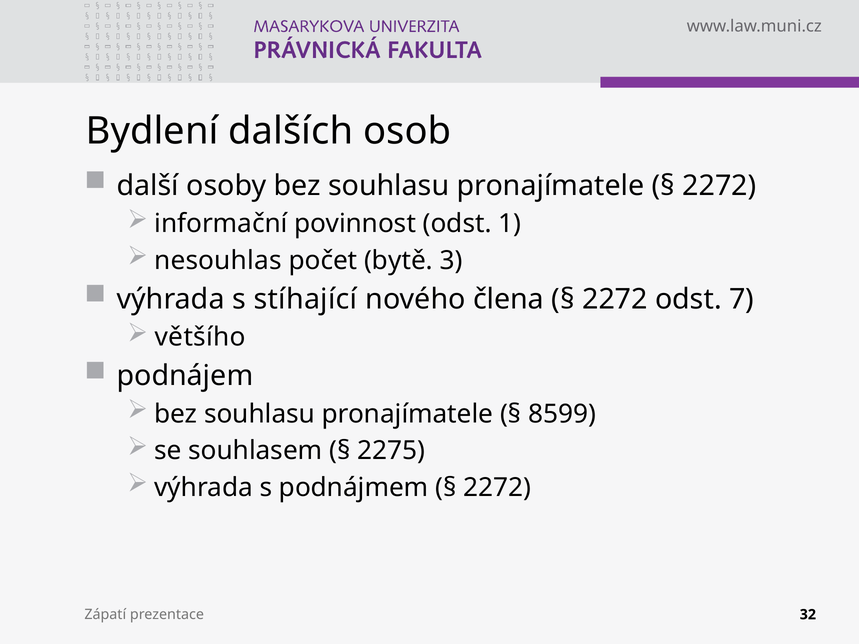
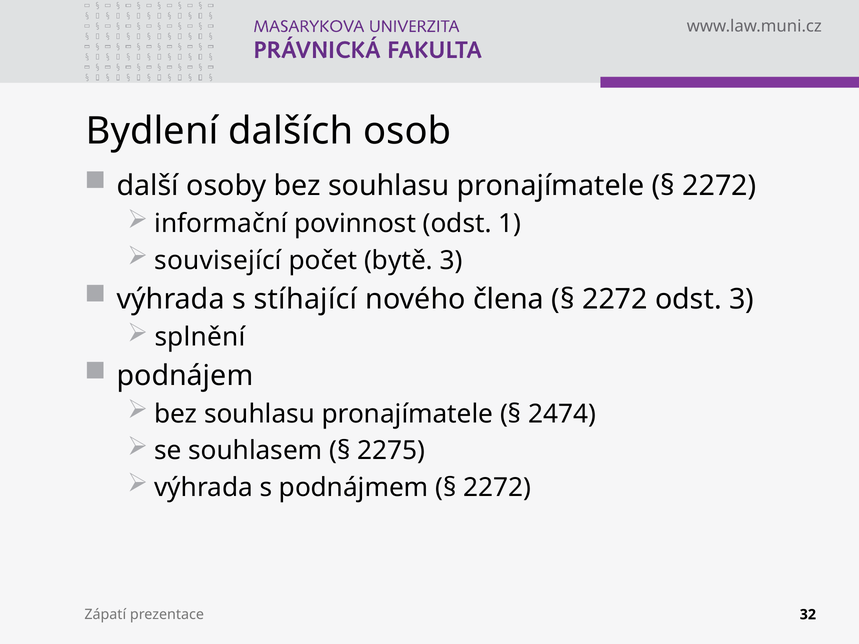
nesouhlas: nesouhlas -> související (218, 261)
odst 7: 7 -> 3 (742, 299)
většího: většího -> splnění (200, 337)
8599: 8599 -> 2474 (562, 414)
